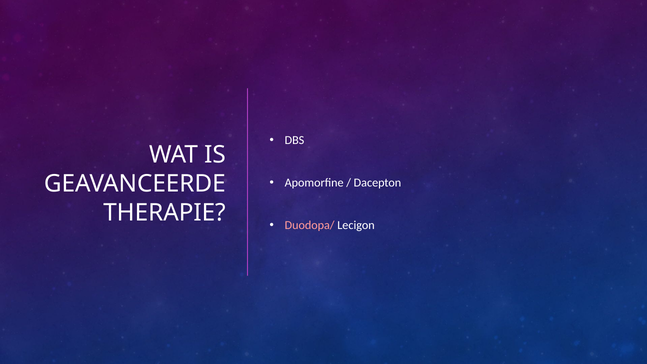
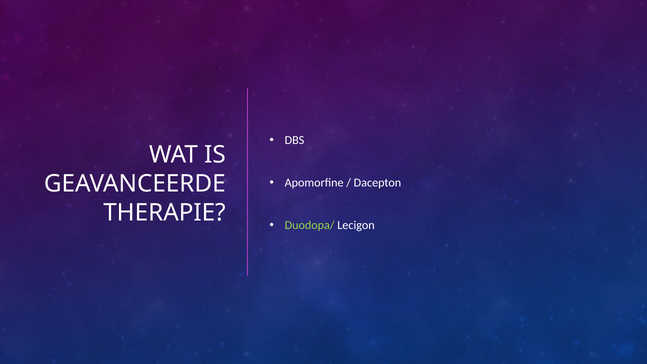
Duodopa/ colour: pink -> light green (310, 225)
